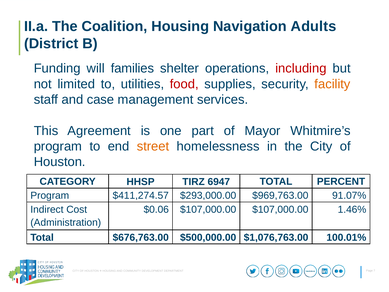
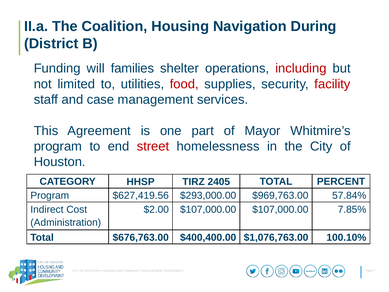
Adults: Adults -> During (314, 26)
facility colour: orange -> red (332, 84)
street colour: orange -> red (153, 146)
6947: 6947 -> 2405 (219, 182)
$411,274.57: $411,274.57 -> $627,419.56 (141, 196)
91.07%: 91.07% -> 57.84% (349, 196)
$0.06: $0.06 -> $2.00 (156, 209)
1.46%: 1.46% -> 7.85% (352, 209)
$500,000.00: $500,000.00 -> $400,400.00 (208, 237)
100.01%: 100.01% -> 100.10% (346, 237)
